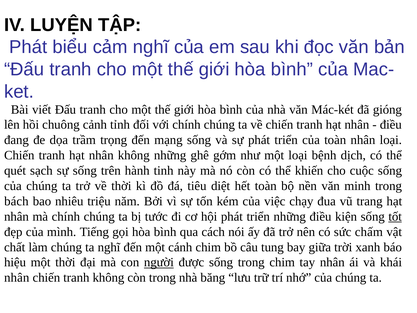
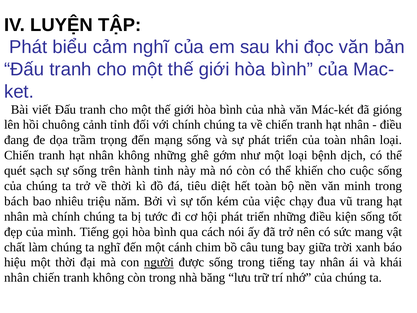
tốt underline: present -> none (395, 216)
chấm: chấm -> mang (369, 232)
trong chim: chim -> tiếng (282, 262)
